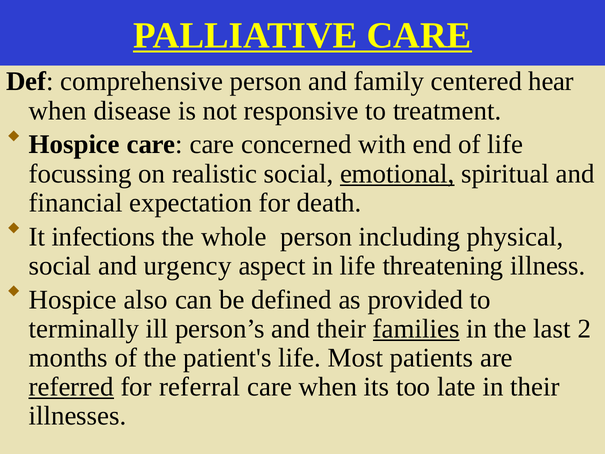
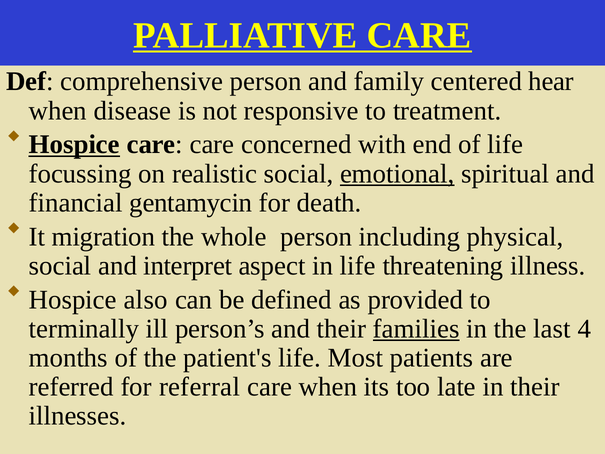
Hospice underline: none -> present (74, 144)
expectation: expectation -> gentamycin (191, 203)
infections: infections -> migration (103, 237)
urgency: urgency -> interpret (188, 266)
2: 2 -> 4 (584, 329)
referred underline: present -> none (71, 387)
